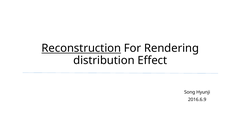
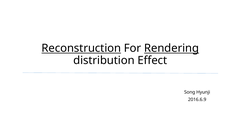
Rendering underline: none -> present (172, 48)
